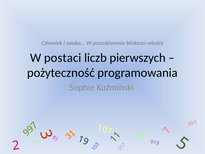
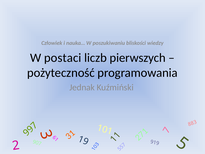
Sophie: Sophie -> Jednak (82, 87)
